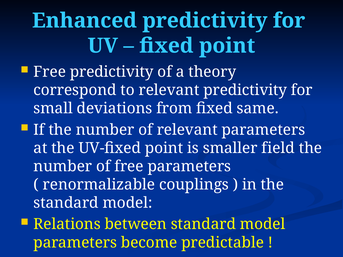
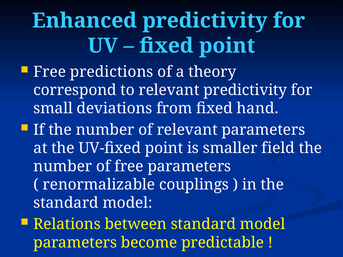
Free predictivity: predictivity -> predictions (112, 72)
same: same -> hand (258, 109)
